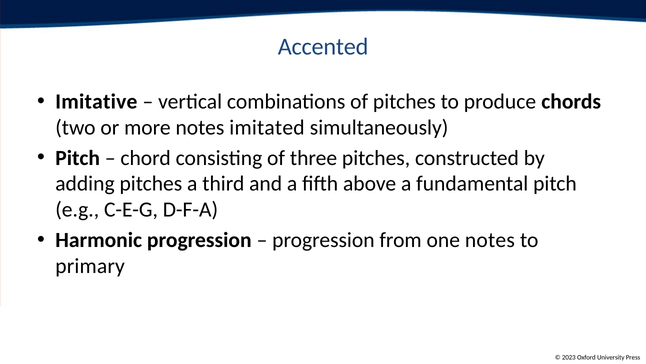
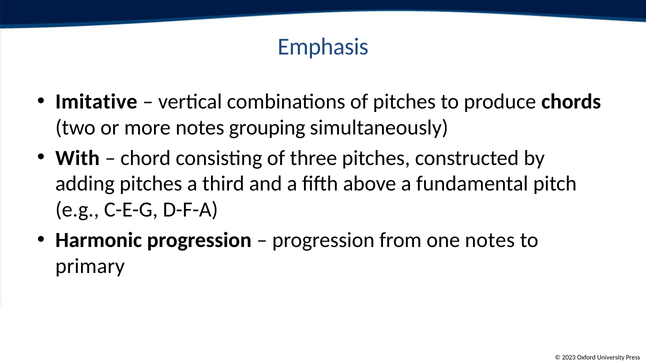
Accented: Accented -> Emphasis (323, 47)
imitated: imitated -> grouping (267, 128)
Pitch: Pitch -> With (78, 158)
